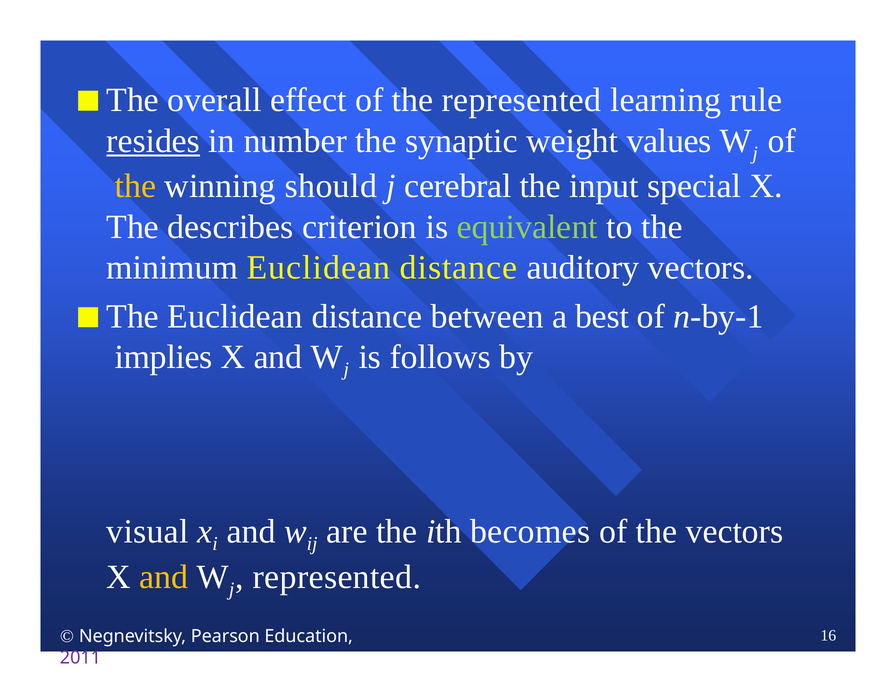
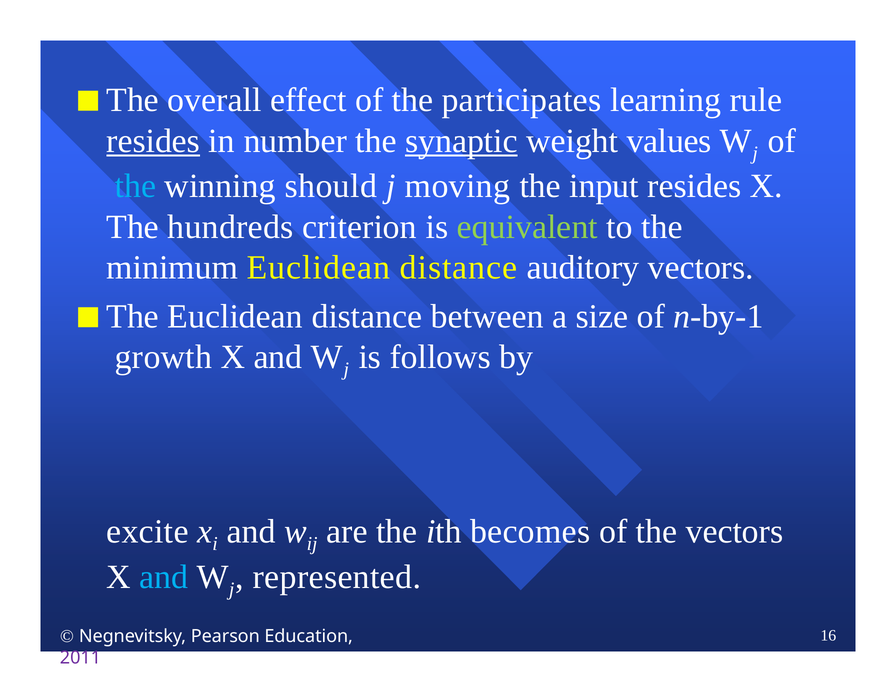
the represented: represented -> participates (521, 100)
synaptic underline: none -> present (461, 141)
the colour: yellow -> light blue (135, 186)
cerebral: cerebral -> moving (458, 186)
input special: special -> resides (694, 186)
describes: describes -> hundreds (230, 227)
best: best -> size (602, 317)
implies: implies -> growth (163, 357)
visual: visual -> excite (148, 532)
and colour: yellow -> light blue (164, 577)
